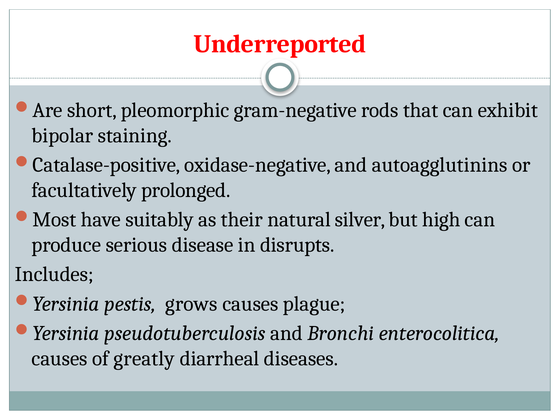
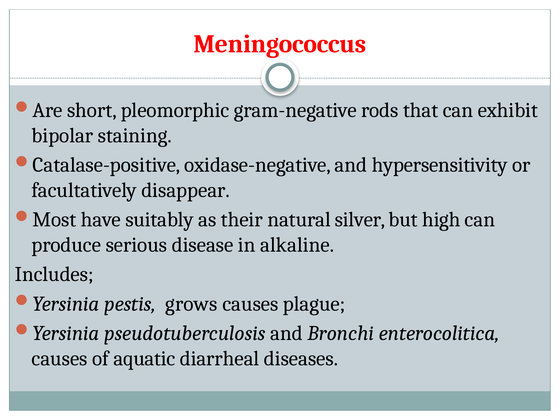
Underreported: Underreported -> Meningococcus (280, 44)
autoagglutinins: autoagglutinins -> hypersensitivity (440, 165)
prolonged: prolonged -> disappear (186, 190)
disrupts: disrupts -> alkaline (297, 245)
greatly: greatly -> aquatic (144, 358)
